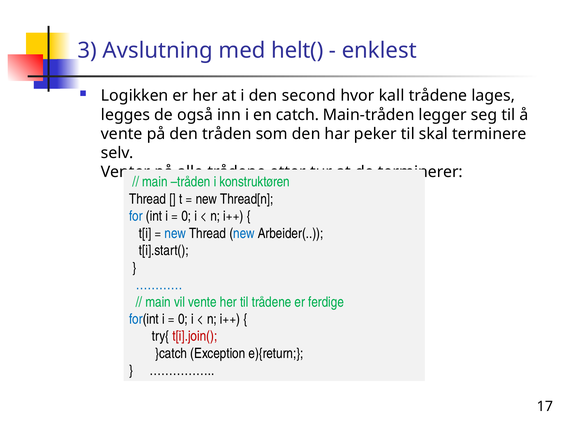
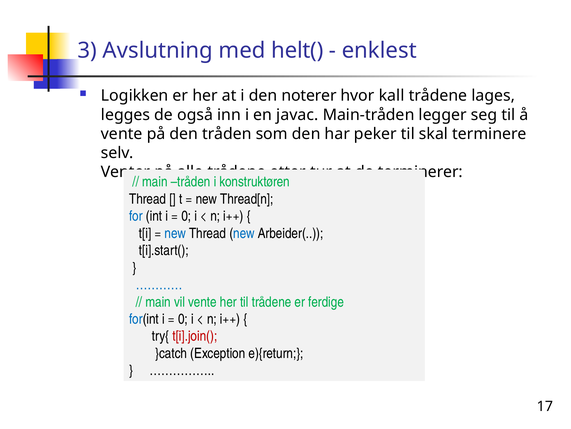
second: second -> noterer (309, 96)
catch: catch -> javac (297, 115)
